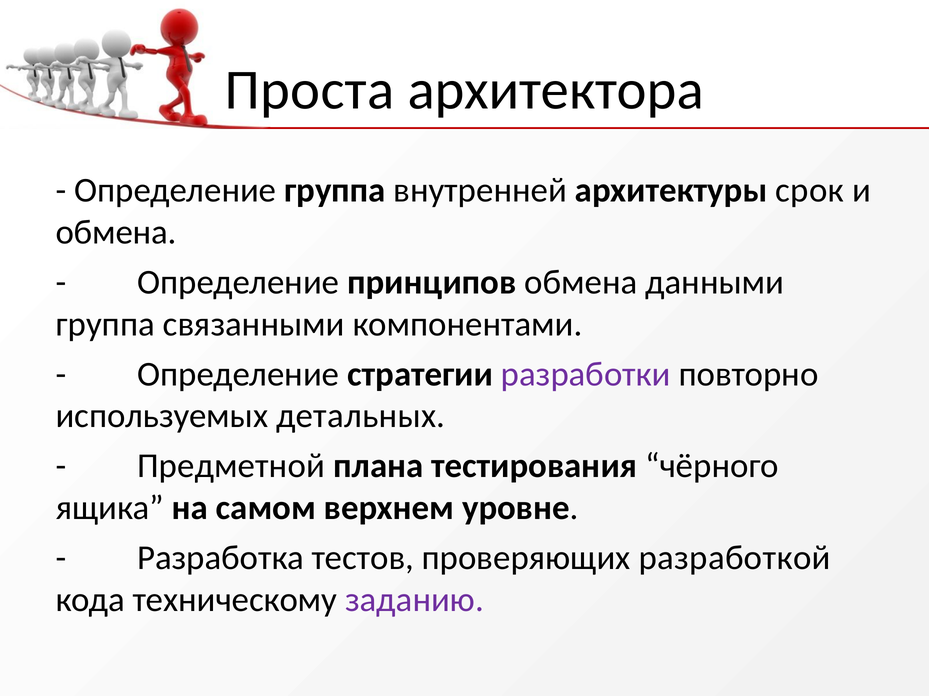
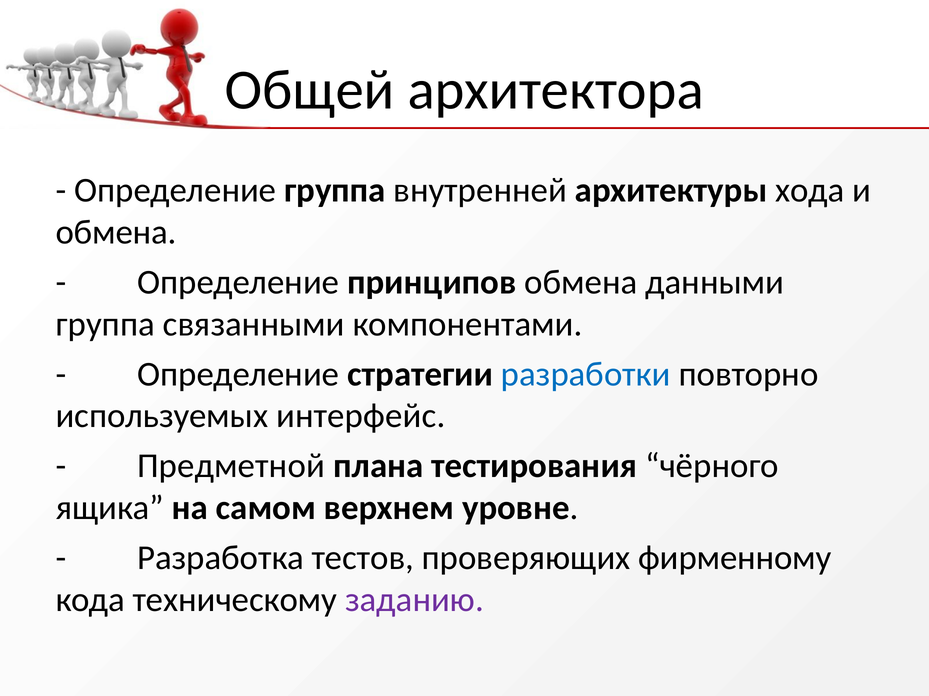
Проста: Проста -> Общей (310, 90)
срок: срок -> хода (810, 191)
разработки colour: purple -> blue (586, 374)
детальных: детальных -> интерфейс (361, 416)
разработкой: разработкой -> фирменному (735, 558)
